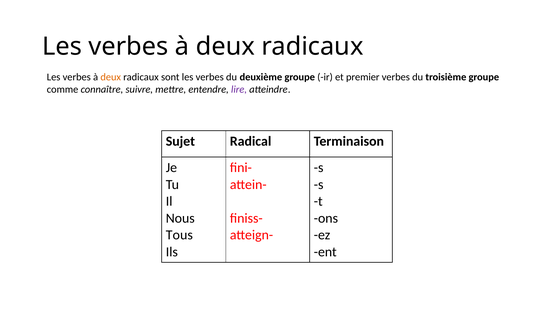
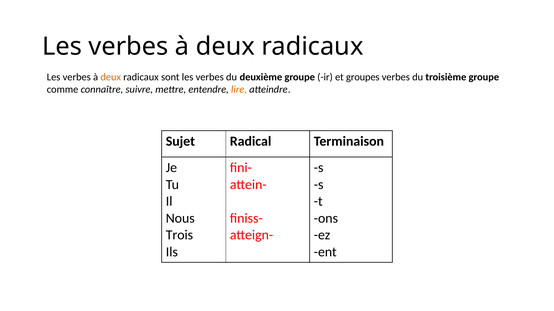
premier: premier -> groupes (363, 77)
lire colour: purple -> orange (239, 90)
Tous: Tous -> Trois (179, 236)
